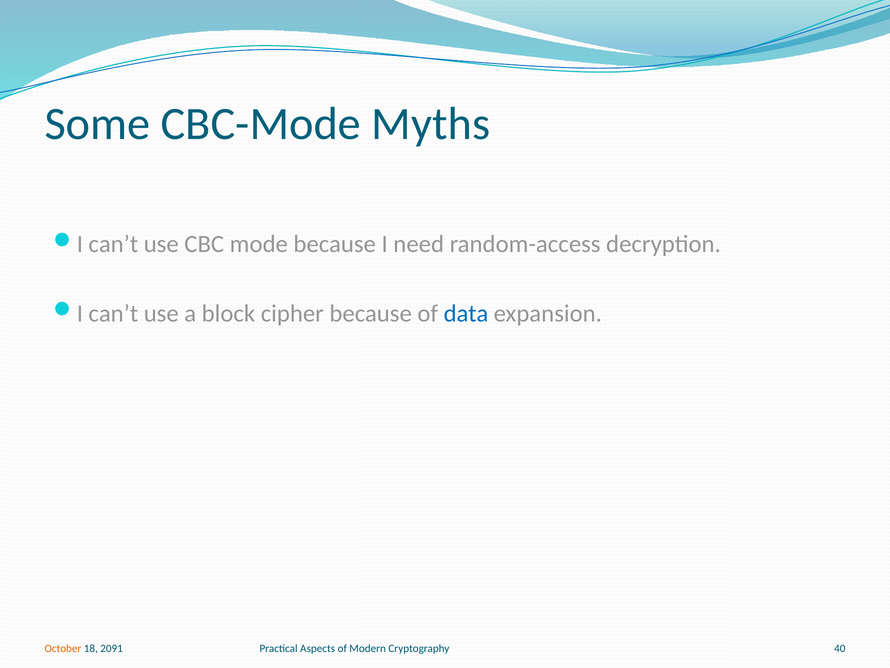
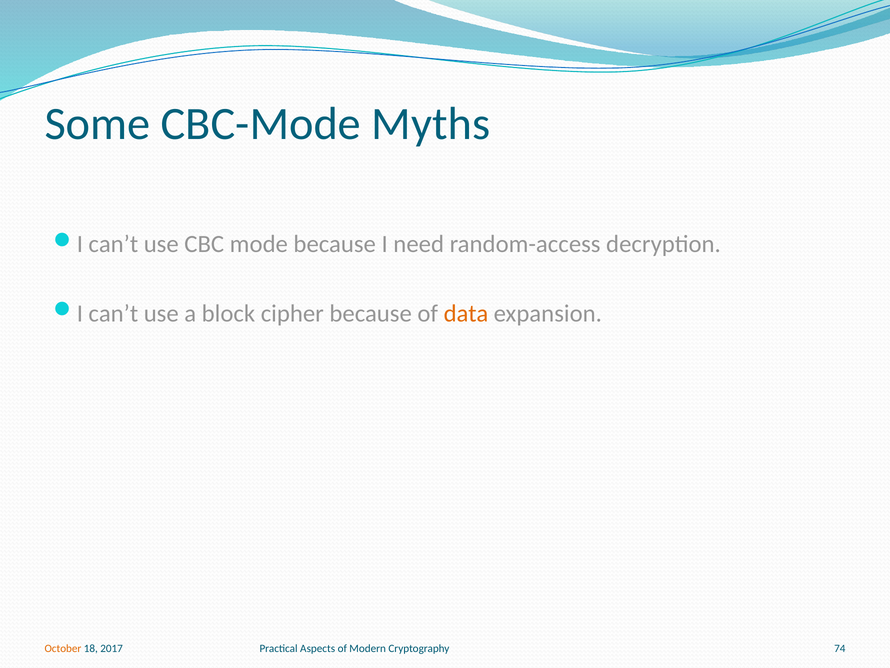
data colour: blue -> orange (466, 313)
40: 40 -> 74 (840, 648)
2091: 2091 -> 2017 (112, 648)
